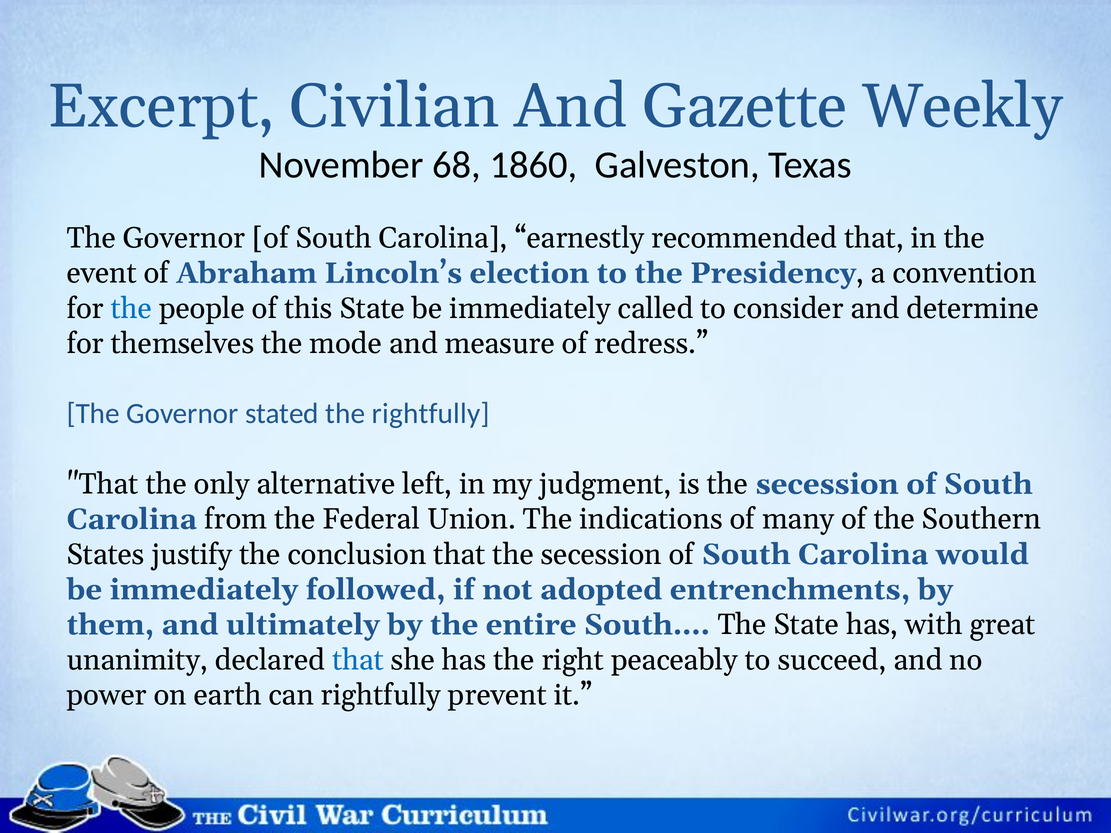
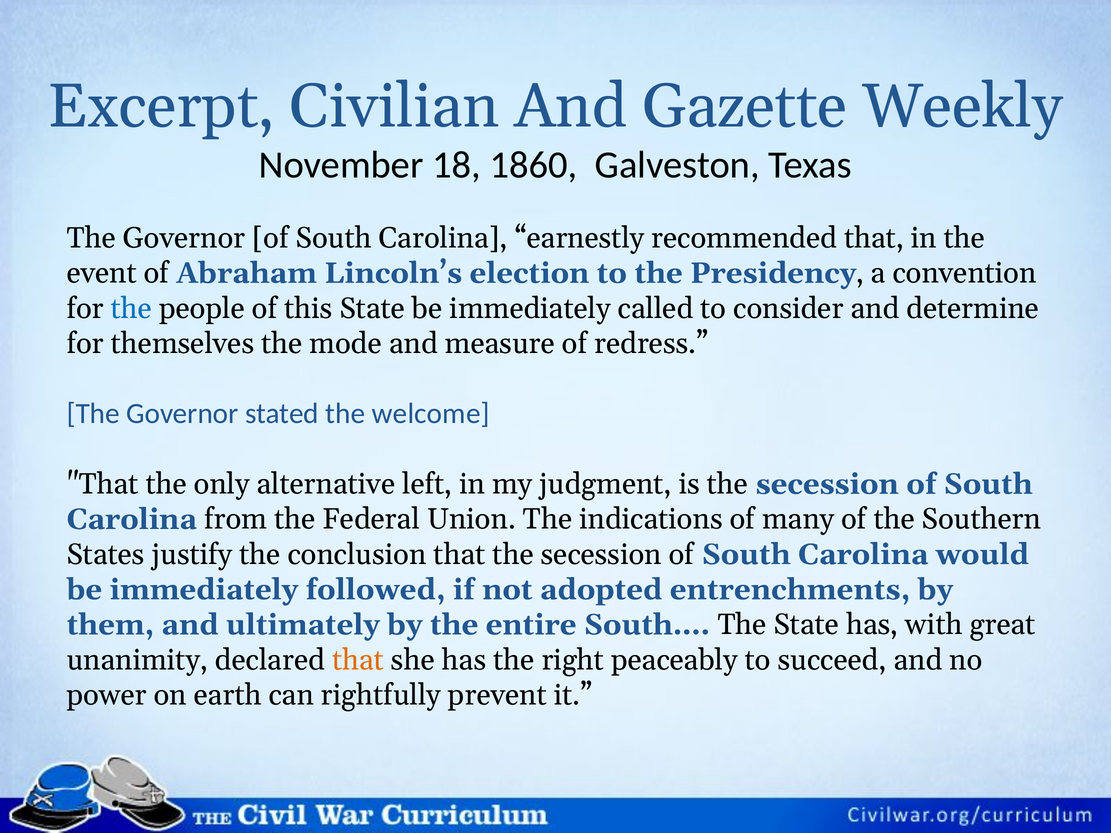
68: 68 -> 18 (457, 165)
the rightfully: rightfully -> welcome (431, 414)
that colour: blue -> orange (358, 660)
